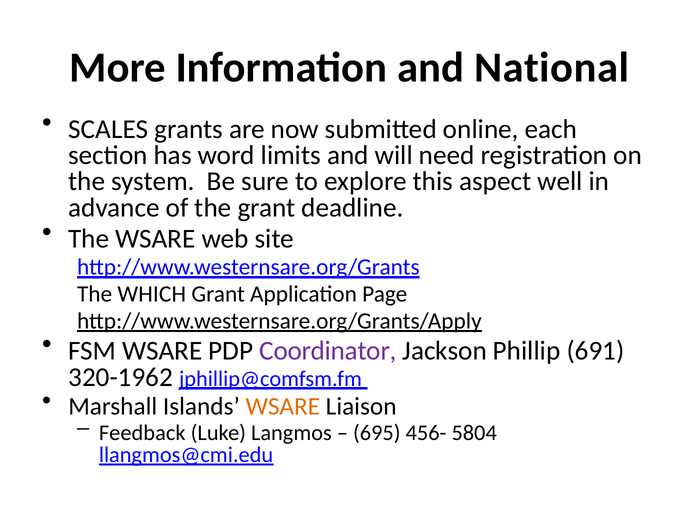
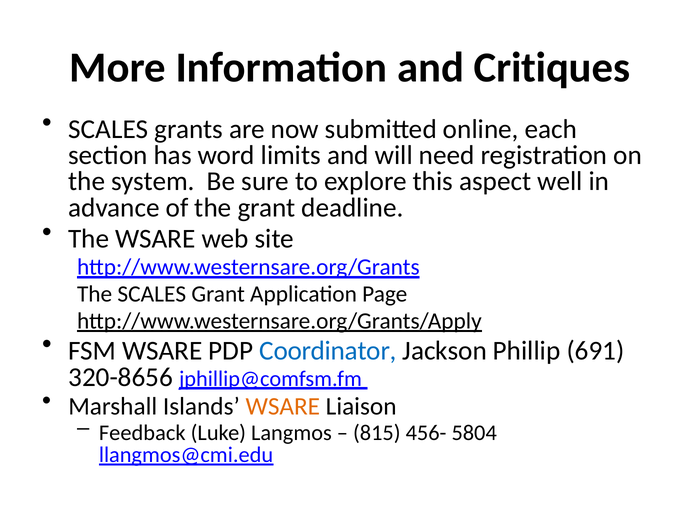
National: National -> Critiques (552, 68)
The WHICH: WHICH -> SCALES (152, 294)
Coordinator colour: purple -> blue (328, 351)
320-1962: 320-1962 -> 320-8656 (121, 377)
695: 695 -> 815 (377, 433)
